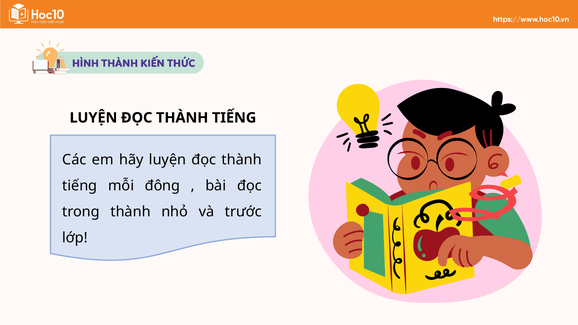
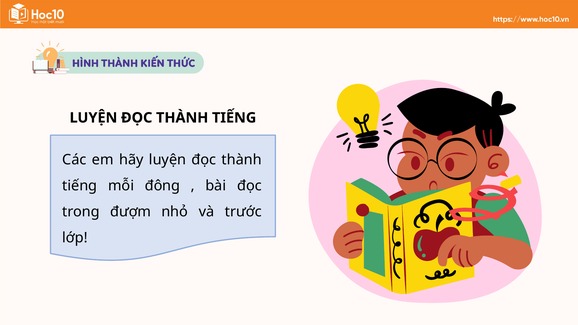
trong thành: thành -> đượm (131, 212)
